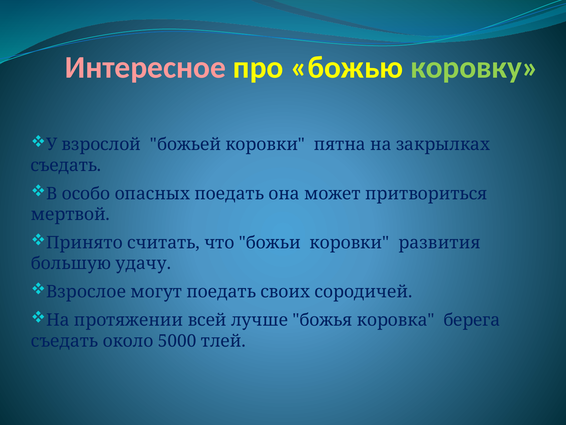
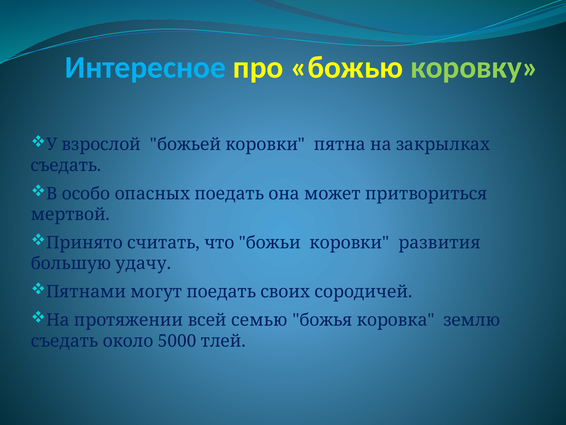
Интересное colour: pink -> light blue (145, 67)
Взрослое: Взрослое -> Пятнами (86, 292)
лучше: лучше -> семью (259, 320)
берега: берега -> землю (472, 320)
